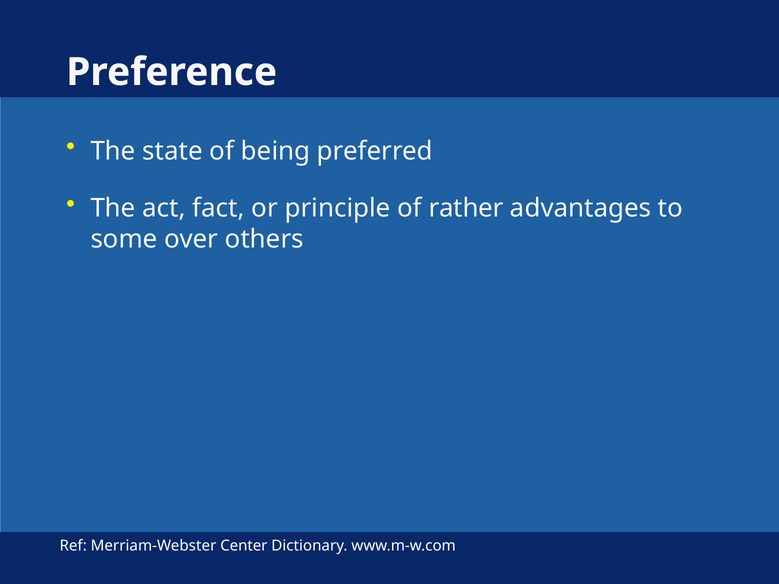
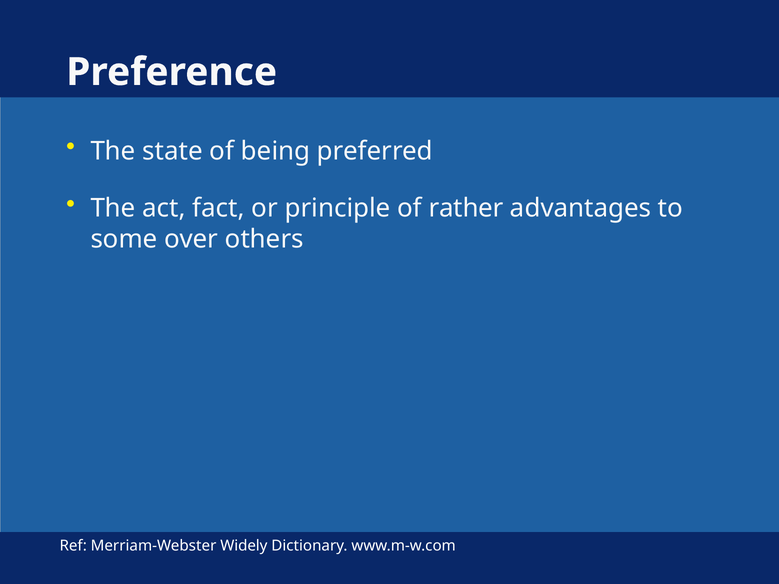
Center: Center -> Widely (244, 546)
